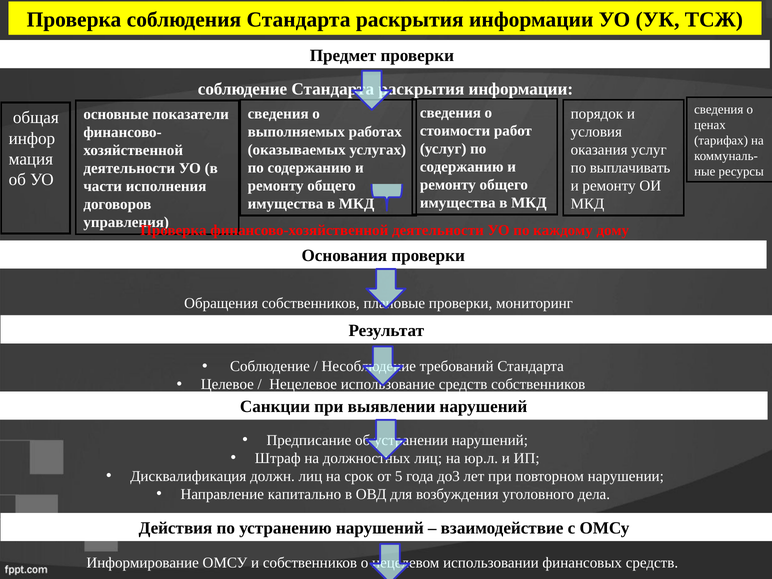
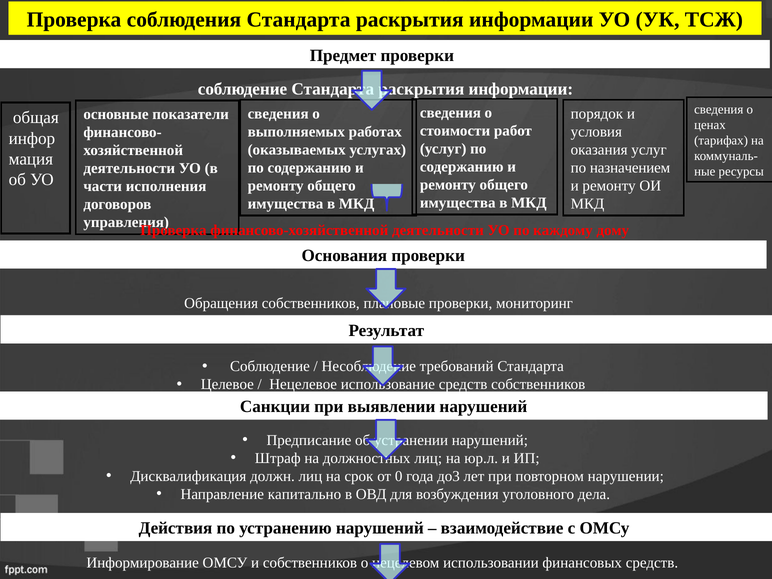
выплачивать: выплачивать -> назначением (630, 168)
5: 5 -> 0 (399, 476)
